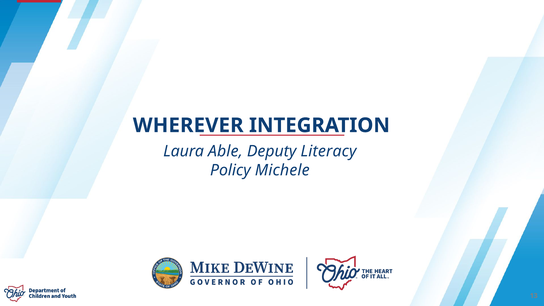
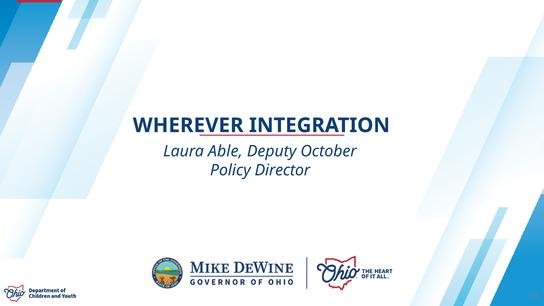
Literacy: Literacy -> October (329, 151)
Michele: Michele -> Director (282, 170)
